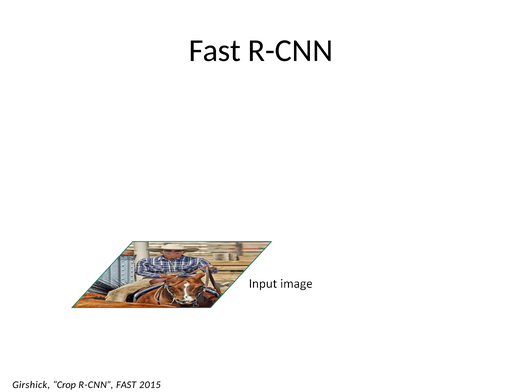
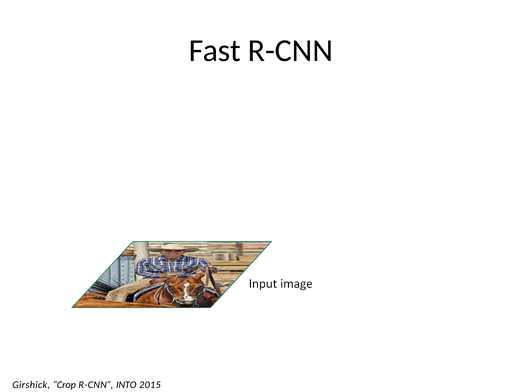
R-CNN FAST: FAST -> INTO (126, 384)
